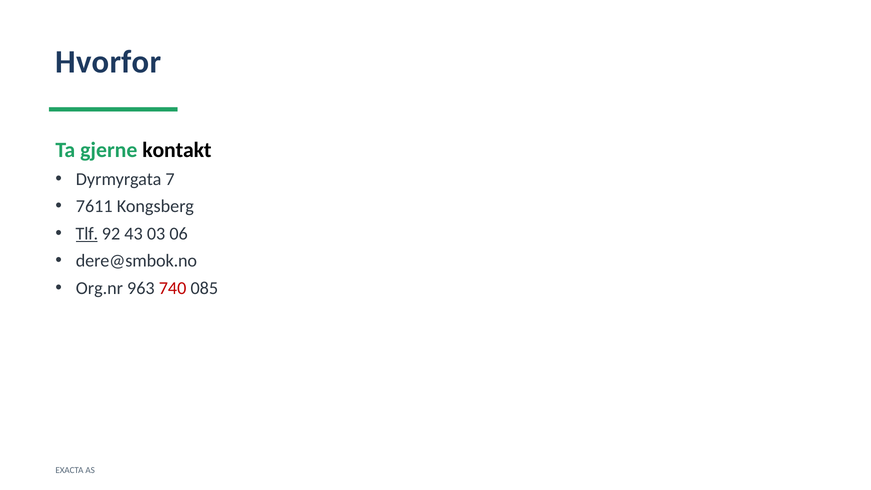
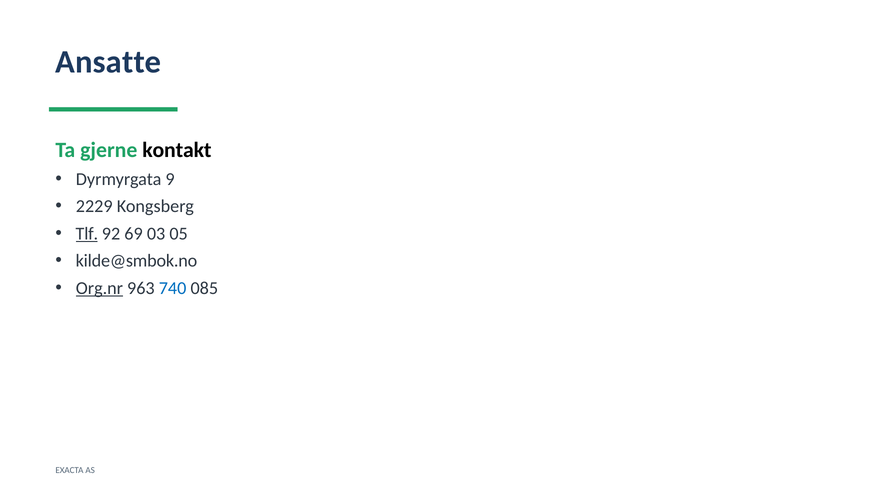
Hvorfor: Hvorfor -> Ansatte (108, 62)
7: 7 -> 9 (170, 179)
7611: 7611 -> 2229 (94, 206)
43: 43 -> 69 (134, 234)
06: 06 -> 05 (179, 234)
dere@smbok.no: dere@smbok.no -> kilde@smbok.no (136, 261)
Org.nr underline: none -> present (99, 288)
740 colour: red -> blue (173, 288)
